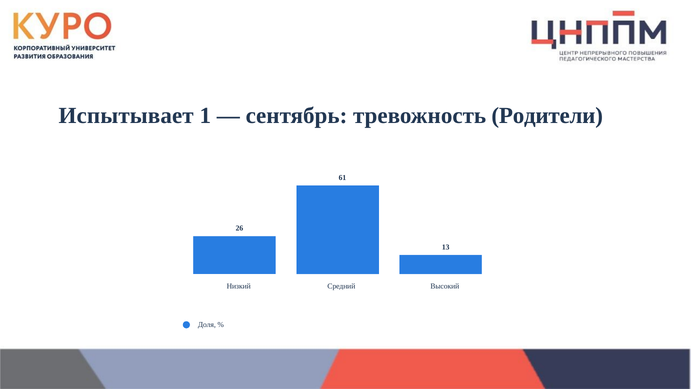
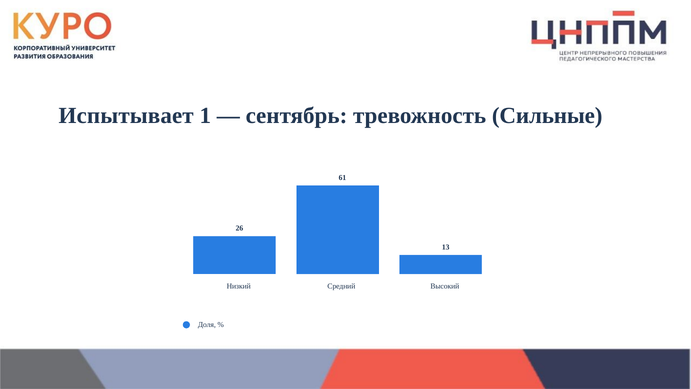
Родители: Родители -> Сильные (547, 115)
